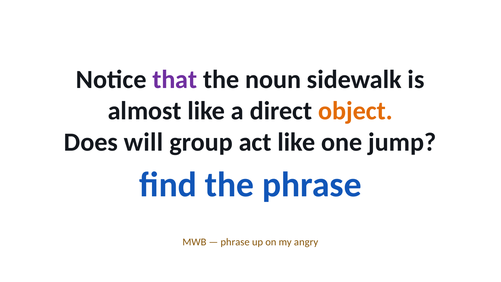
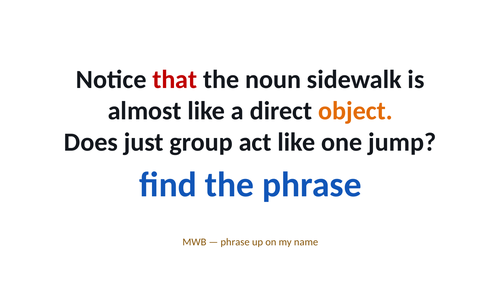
that colour: purple -> red (175, 79)
will: will -> just (144, 142)
angry: angry -> name (306, 242)
